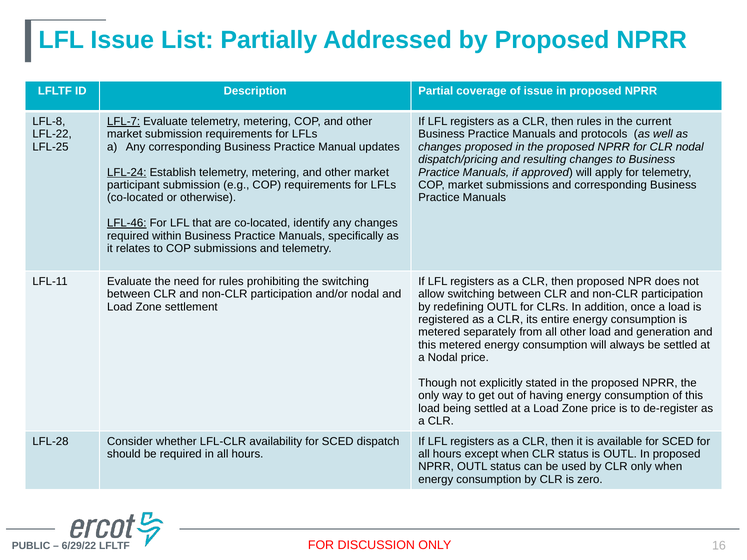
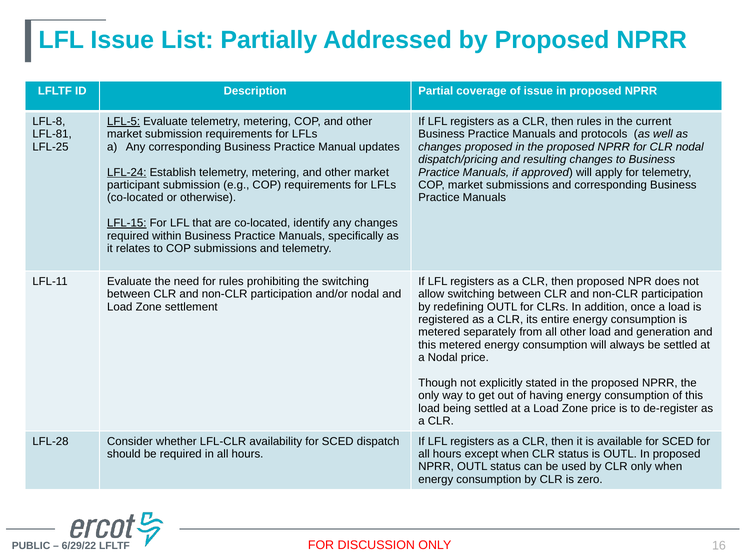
LFL-7: LFL-7 -> LFL-5 (124, 122)
LFL-22: LFL-22 -> LFL-81 (52, 134)
LFL-46: LFL-46 -> LFL-15 (127, 223)
